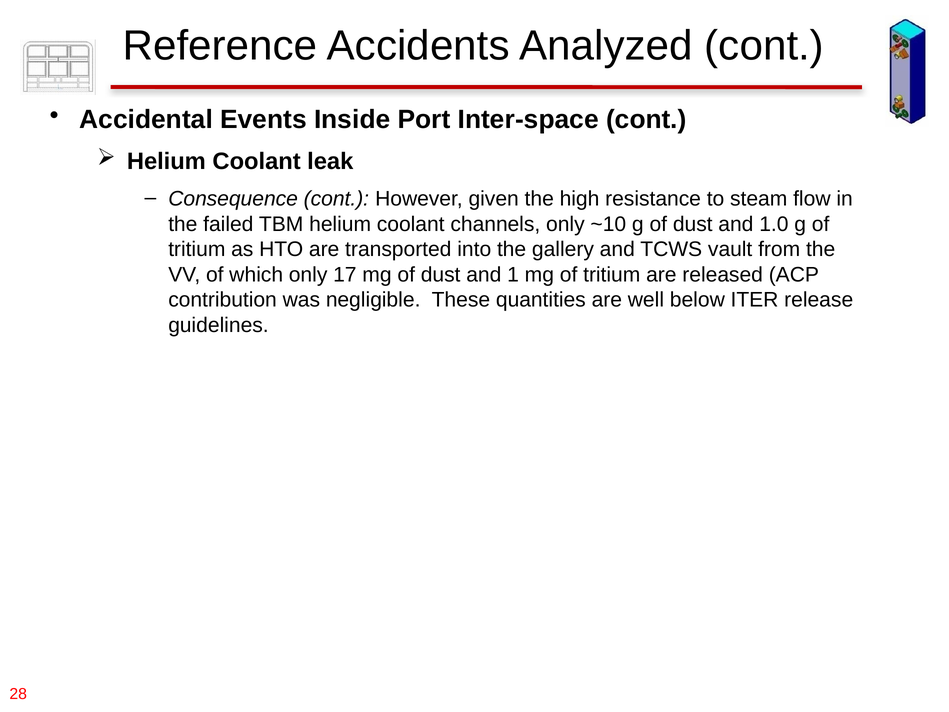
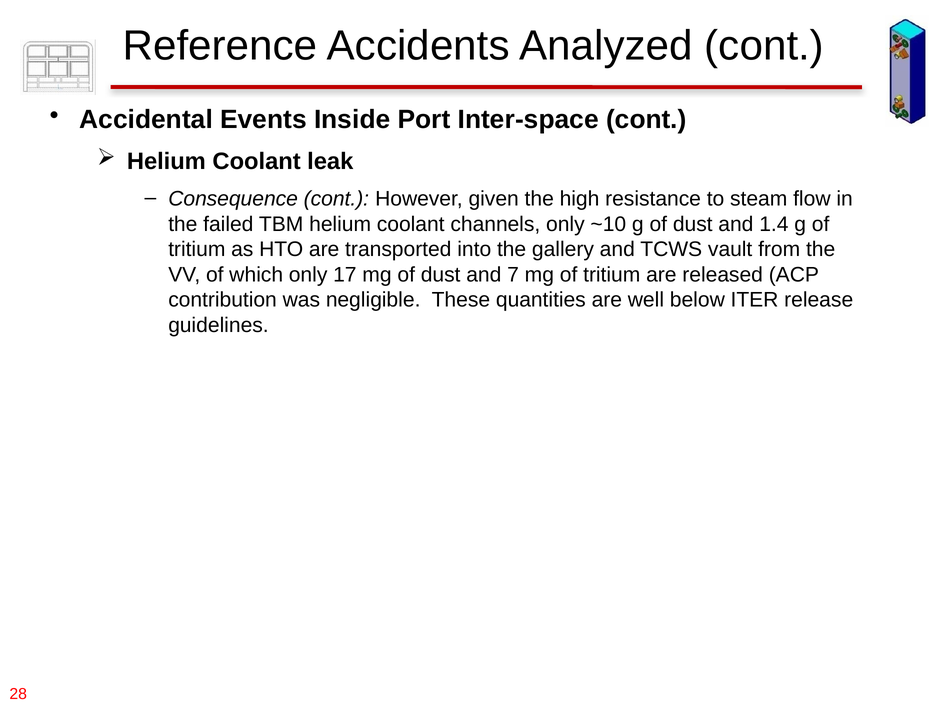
1.0: 1.0 -> 1.4 (774, 224)
1: 1 -> 7 (513, 275)
